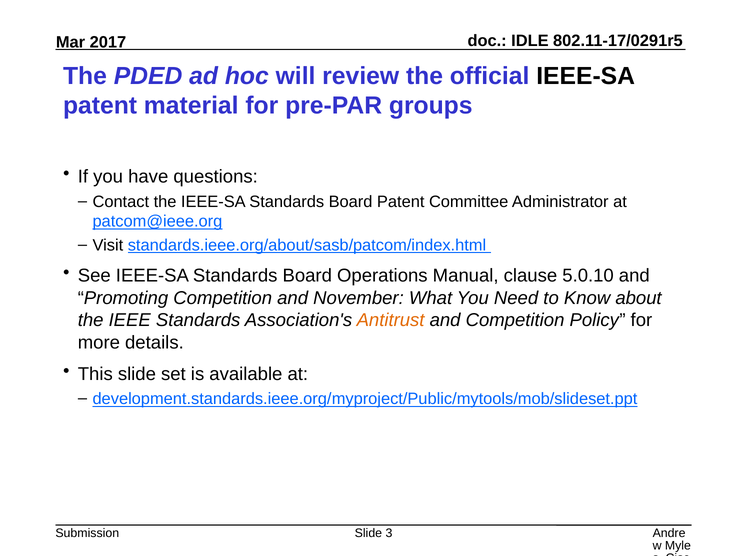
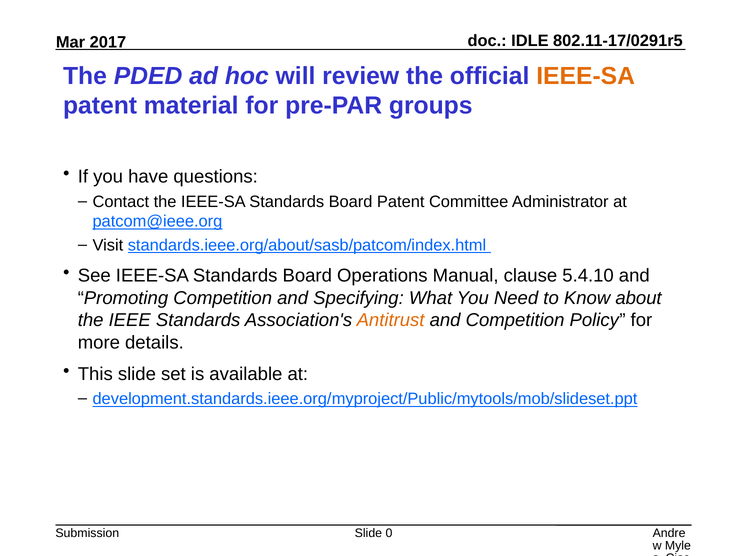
IEEE-SA colour: black -> orange (586, 76)
5.0.10: 5.0.10 -> 5.4.10 (588, 276)
November: November -> Specifying (359, 298)
3: 3 -> 0 (389, 533)
